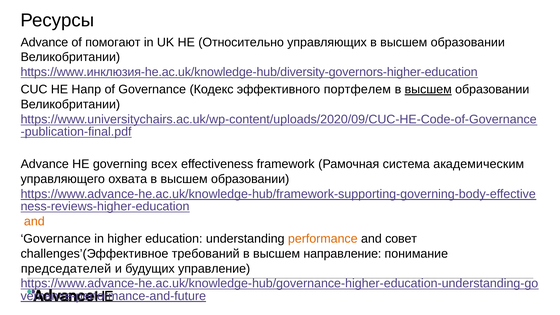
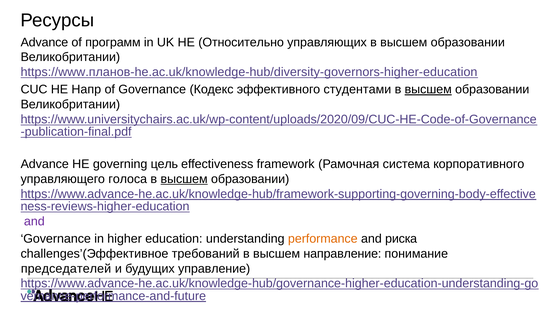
помогают: помогают -> программ (113, 42)
https://www.инклюзия-he.ac.uk/knowledge-hub/diversity-governors-higher-education: https://www.инклюзия-he.ac.uk/knowledge-hub/diversity-governors-higher-education -> https://www.планов-he.ac.uk/knowledge-hub/diversity-governors-higher-education (249, 72)
портфелем: портфелем -> студентами (357, 90)
всех: всех -> цель (164, 164)
академическим: академическим -> корпоративного (479, 164)
охвата: охвата -> голоса (128, 179)
высшем underline: none -> present (184, 179)
and colour: orange -> purple (34, 221)
совет: совет -> риска (401, 239)
